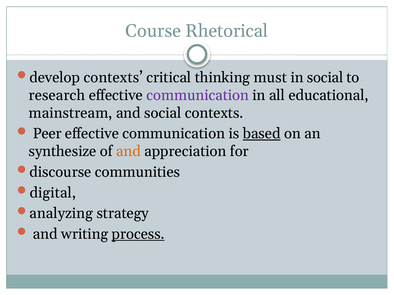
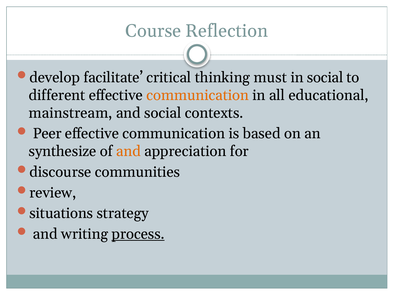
Rhetorical: Rhetorical -> Reflection (227, 31)
develop contexts: contexts -> facilitate (113, 78)
research: research -> different (57, 95)
communication colour: purple -> orange (198, 95)
based underline: present -> none (262, 134)
digital: digital -> review (53, 193)
analyzing: analyzing -> situations (61, 214)
